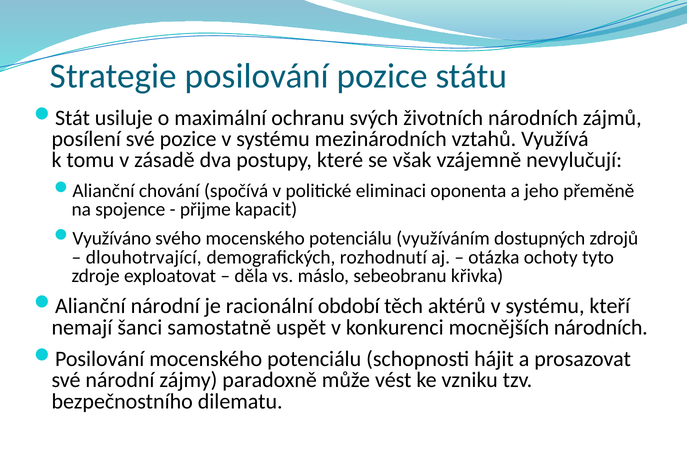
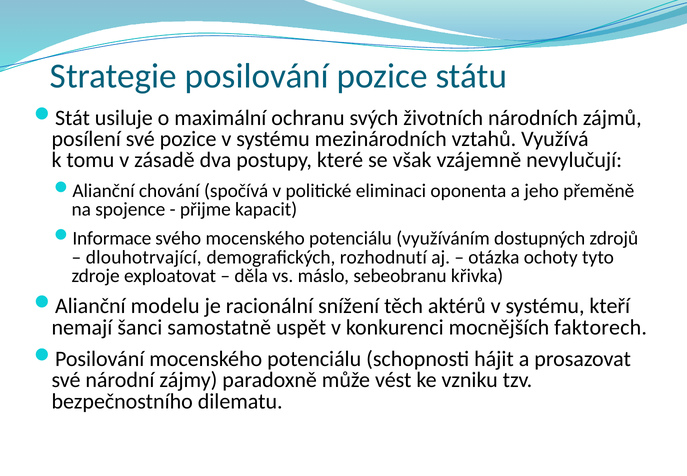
Využíváno: Využíváno -> Informace (112, 238)
Alianční národní: národní -> modelu (165, 306)
období: období -> snížení (349, 306)
mocnějších národních: národních -> faktorech (601, 327)
